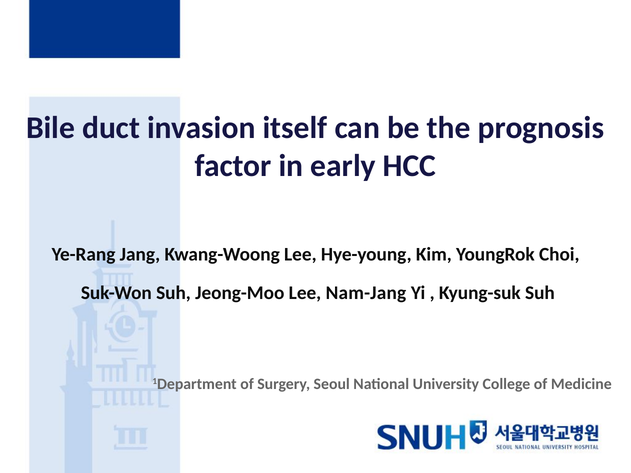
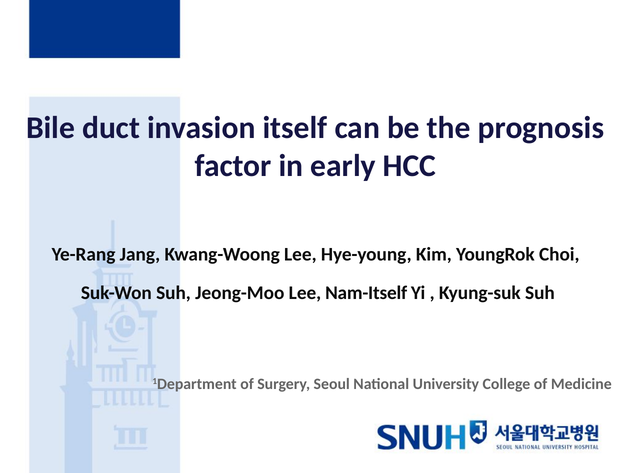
Nam-Jang: Nam-Jang -> Nam-Itself (366, 293)
